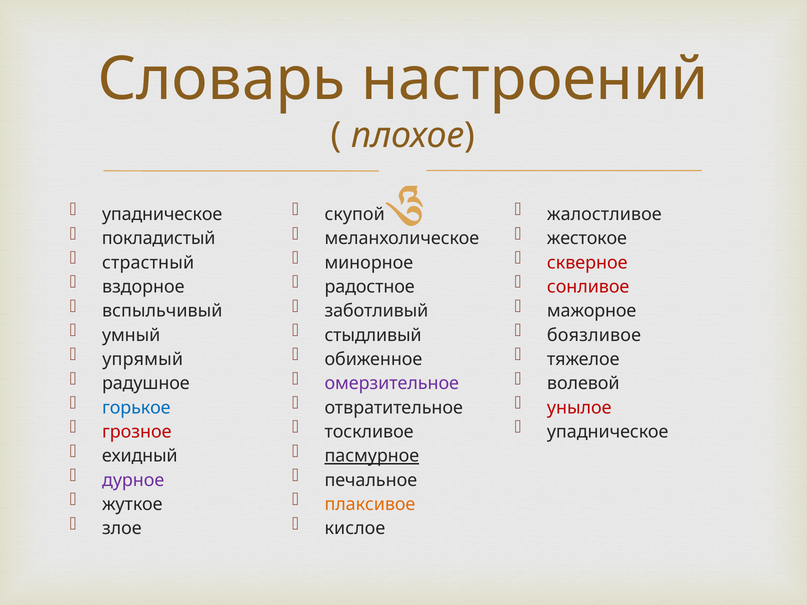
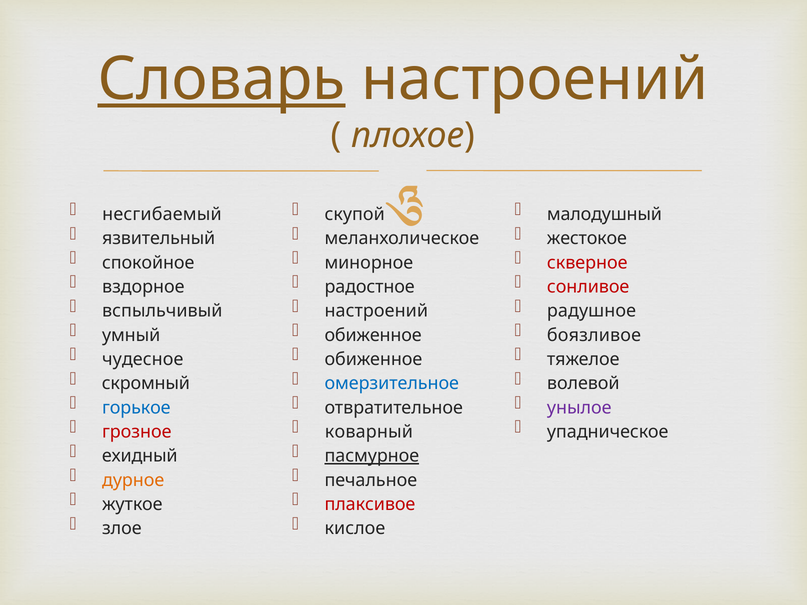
Словарь underline: none -> present (222, 80)
упадническое: упадническое -> несгибаемый (162, 214)
жалостливое: жалостливое -> малодушный (604, 214)
покладистый: покладистый -> язвительный (159, 239)
страстный: страстный -> спокойное (148, 263)
заботливый: заботливый -> настроений (376, 311)
мажорное: мажорное -> радушное (592, 311)
стыдливый: стыдливый -> обиженное (373, 335)
упрямый: упрямый -> чудесное (143, 360)
радушное: радушное -> скромный (146, 384)
омерзительное colour: purple -> blue (392, 384)
унылое colour: red -> purple (579, 408)
тоскливое: тоскливое -> коварный (369, 432)
дурное colour: purple -> orange (133, 480)
плаксивое colour: orange -> red (370, 505)
